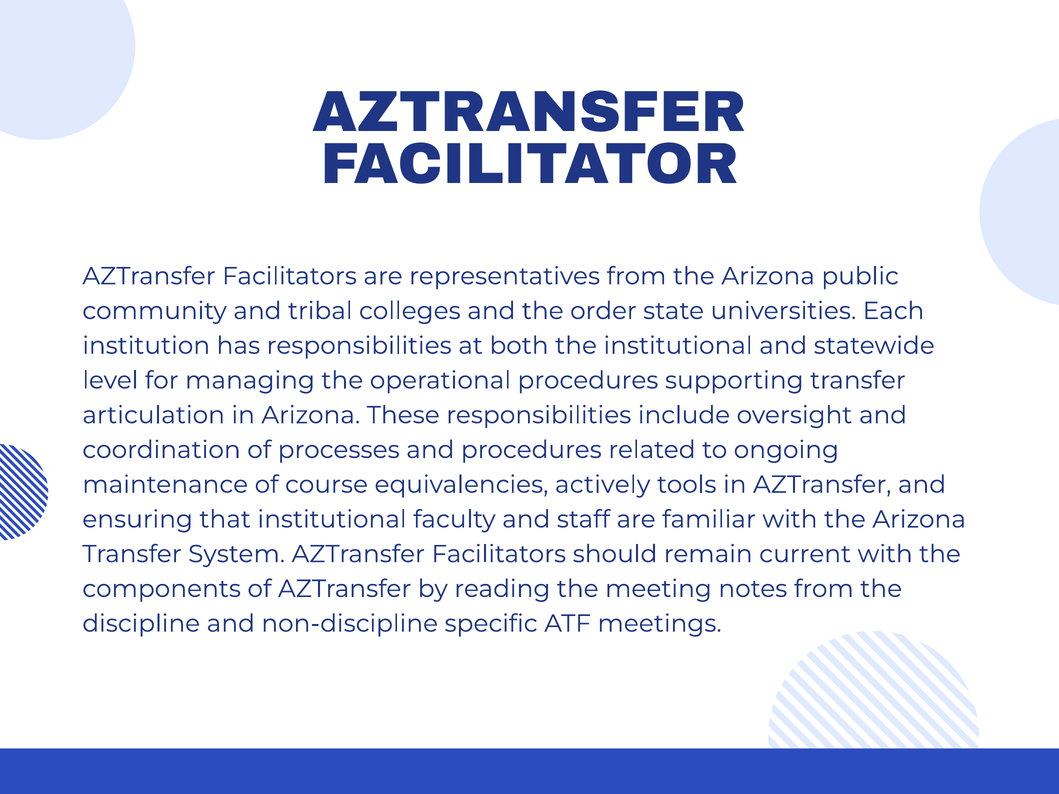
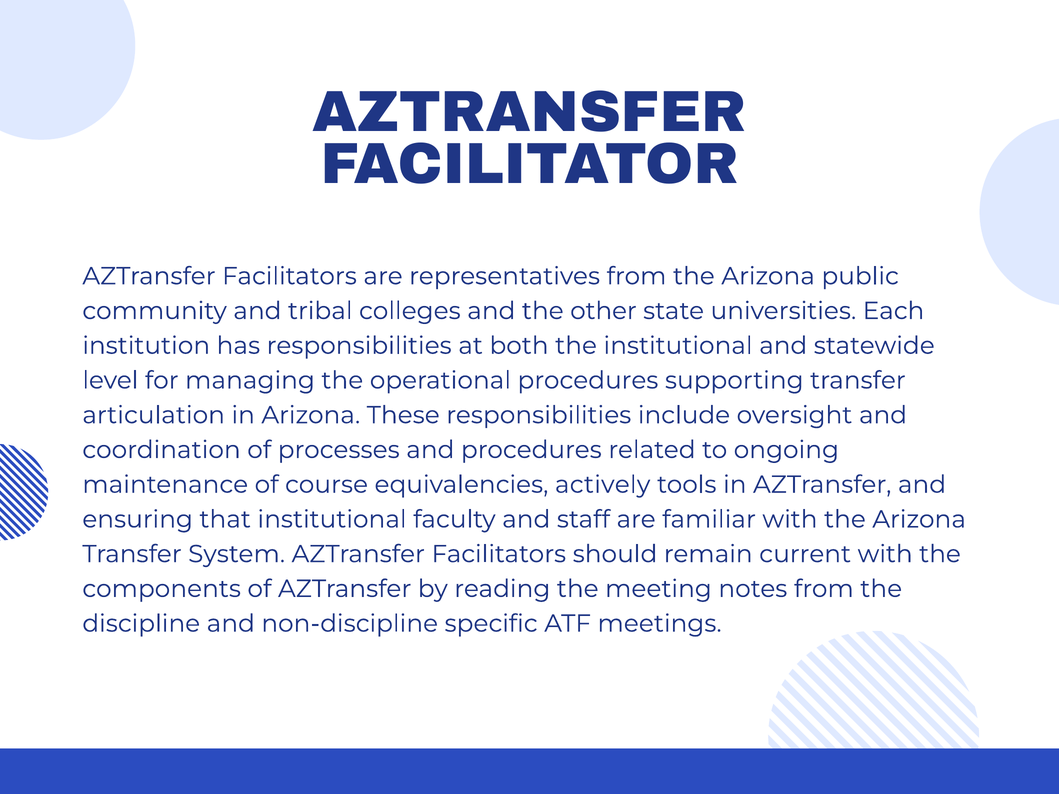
order: order -> other (603, 311)
